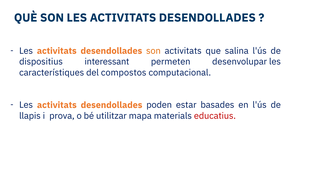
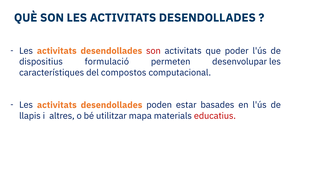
son colour: orange -> red (153, 51)
salina: salina -> poder (237, 51)
interessant: interessant -> formulació (107, 62)
prova: prova -> altres (62, 116)
